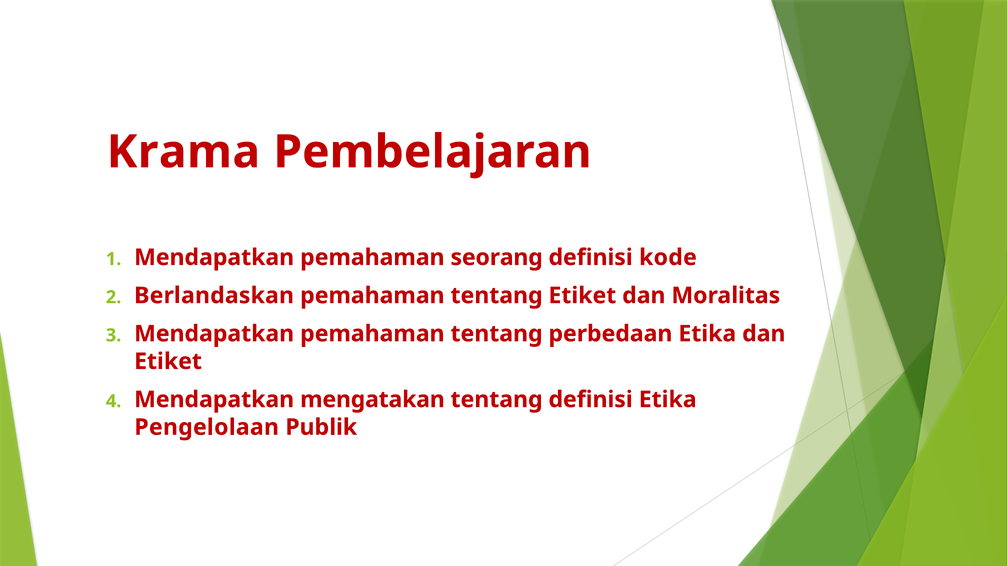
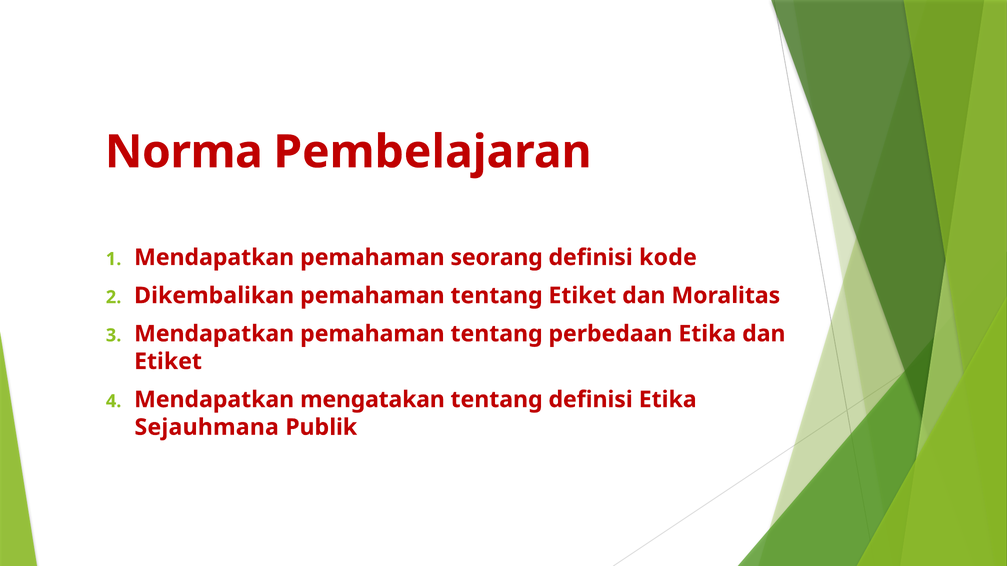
Krama: Krama -> Norma (184, 152)
Berlandaskan: Berlandaskan -> Dikembalikan (214, 296)
Pengelolaan: Pengelolaan -> Sejauhmana (207, 428)
